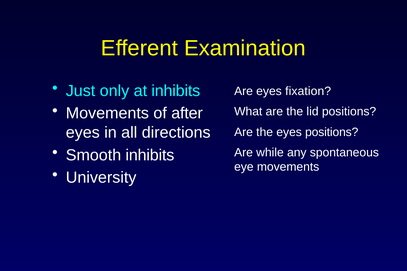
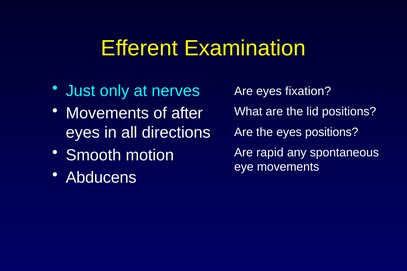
at inhibits: inhibits -> nerves (176, 91)
Smooth inhibits: inhibits -> motion (150, 155)
while: while -> rapid (270, 153)
University: University -> Abducens (101, 178)
